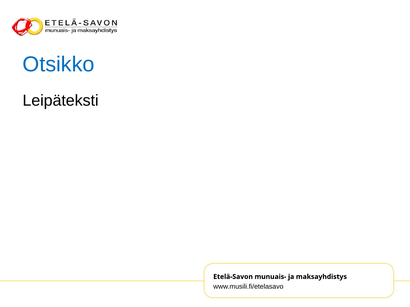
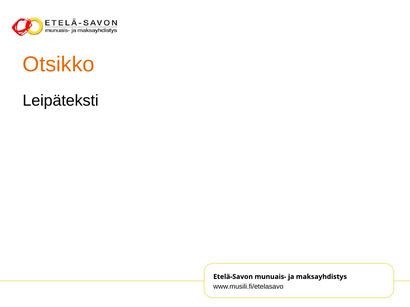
Otsikko colour: blue -> orange (59, 64)
